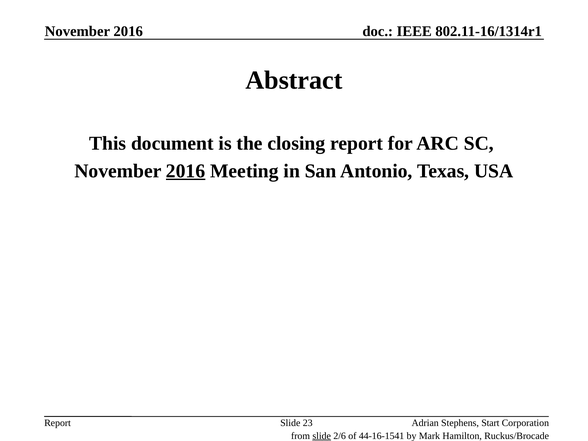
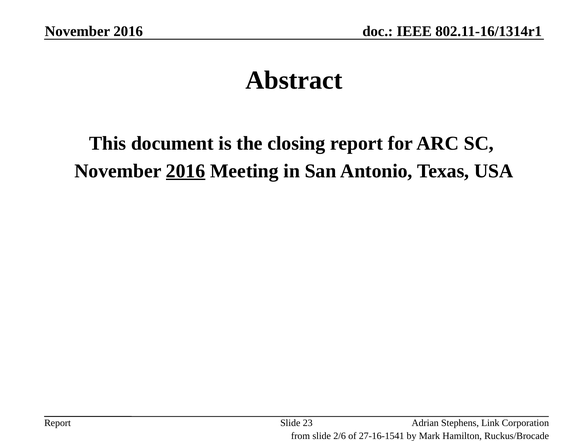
Start: Start -> Link (490, 423)
slide underline: present -> none (322, 436)
44-16-1541: 44-16-1541 -> 27-16-1541 (382, 436)
